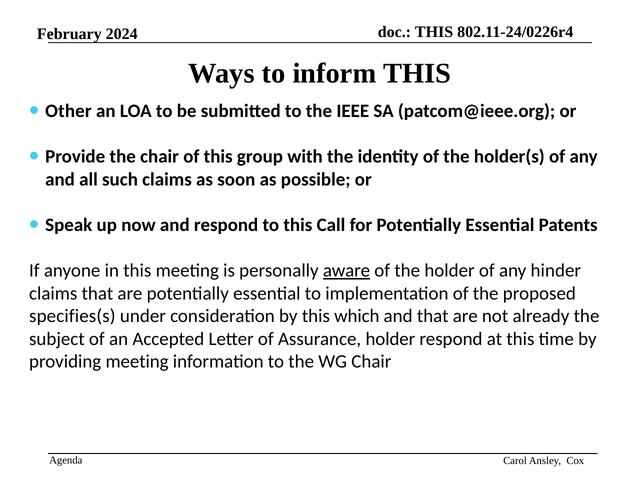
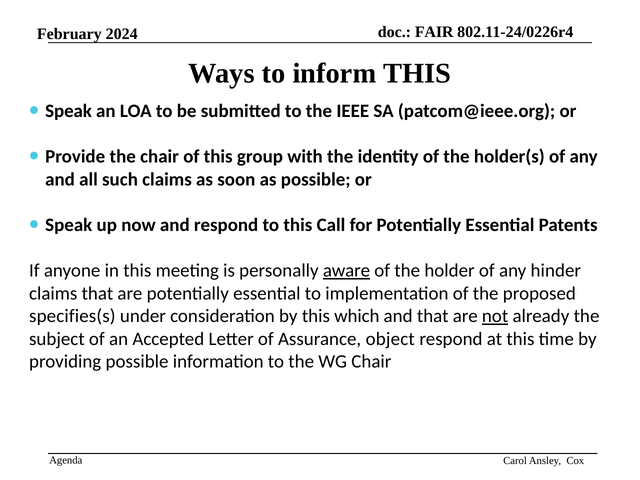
THIS: THIS -> FAIR (434, 32)
Other: Other -> Speak (69, 111)
not underline: none -> present (495, 316)
Assurance holder: holder -> object (390, 339)
providing meeting: meeting -> possible (137, 362)
